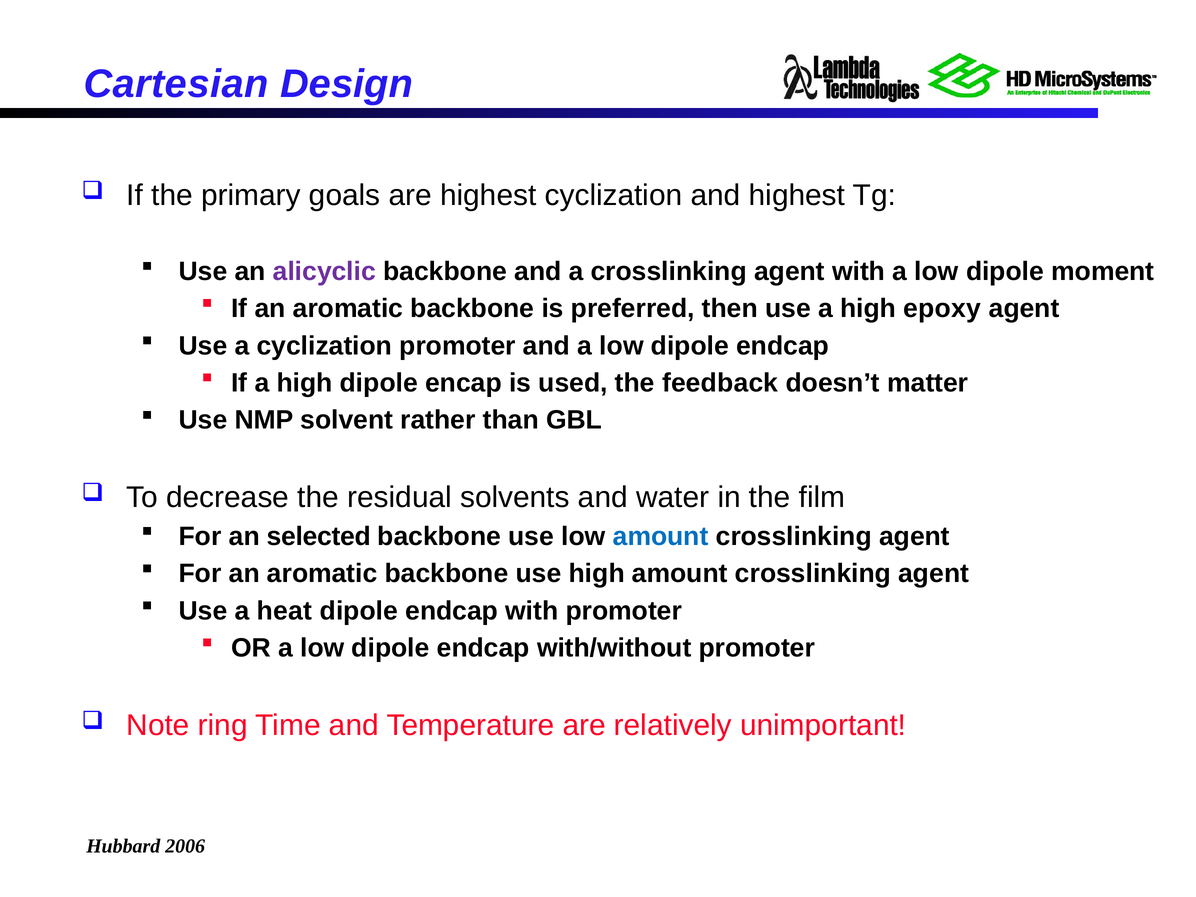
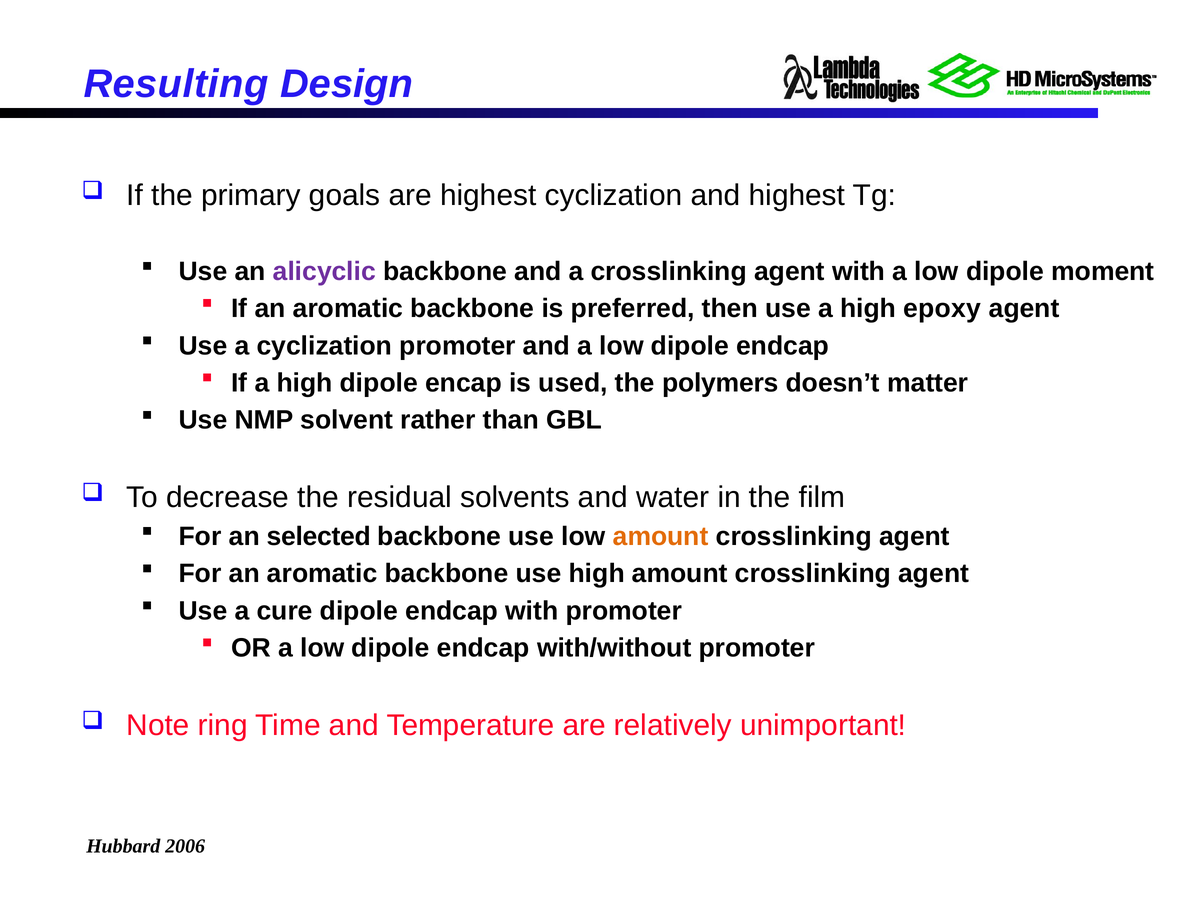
Cartesian: Cartesian -> Resulting (176, 84)
feedback: feedback -> polymers (720, 383)
amount colour: blue -> orange (661, 536)
heat: heat -> cure (285, 611)
